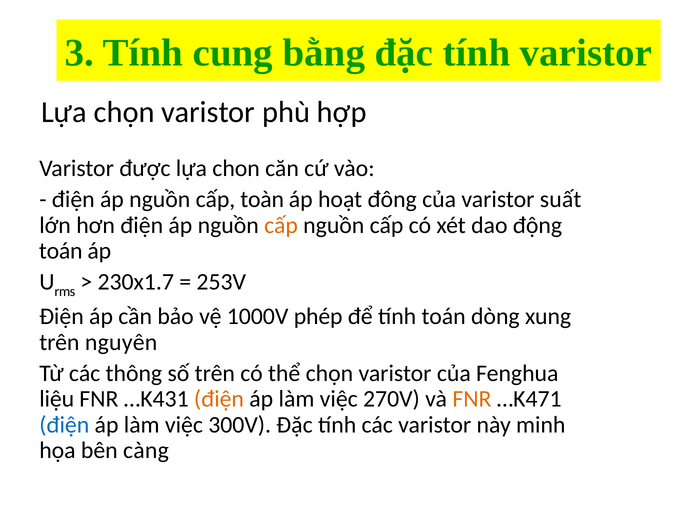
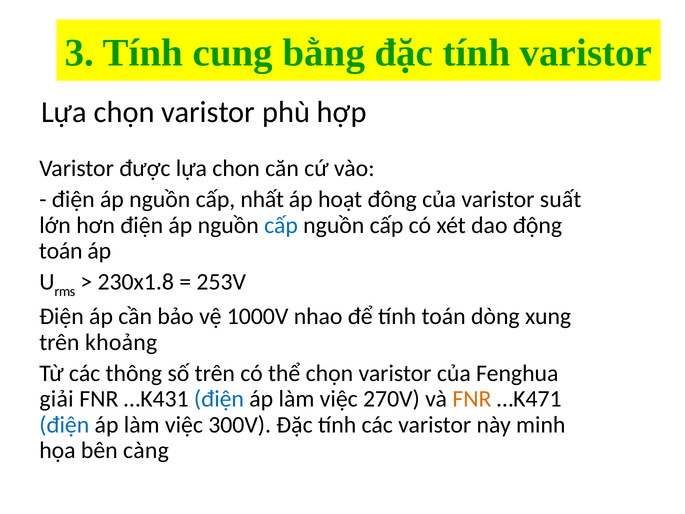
toàn: toàn -> nhất (262, 200)
cấp colour: orange -> blue (281, 225)
230x1.7: 230x1.7 -> 230x1.8 (136, 282)
phép: phép -> nhao (318, 316)
nguyên: nguyên -> khoảng (121, 342)
liệu: liệu -> giải (57, 399)
điện colour: orange -> blue (219, 399)
